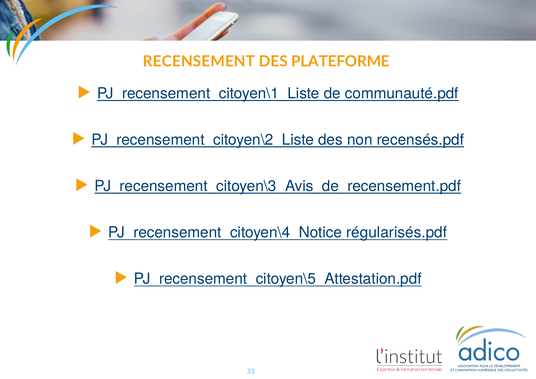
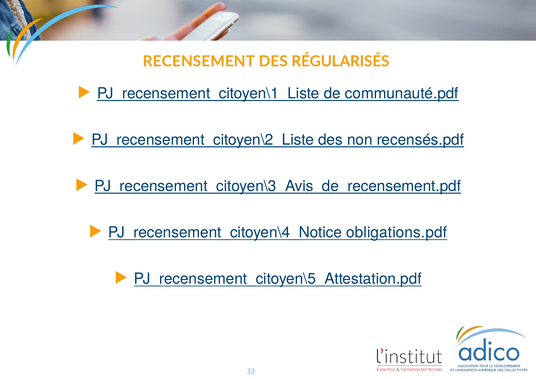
PLATEFORME: PLATEFORME -> RÉGULARISÉS (340, 62)
régularisés.pdf: régularisés.pdf -> obligations.pdf (397, 233)
